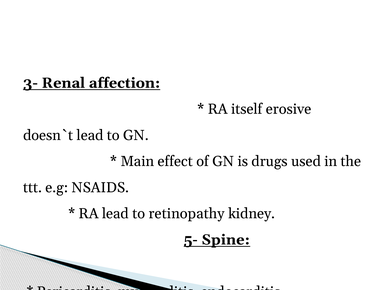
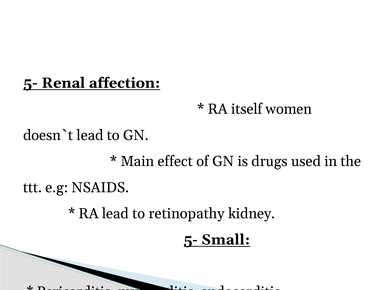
3-: 3- -> 5- (30, 83)
erosive: erosive -> women (289, 109)
Spine: Spine -> Small (226, 239)
